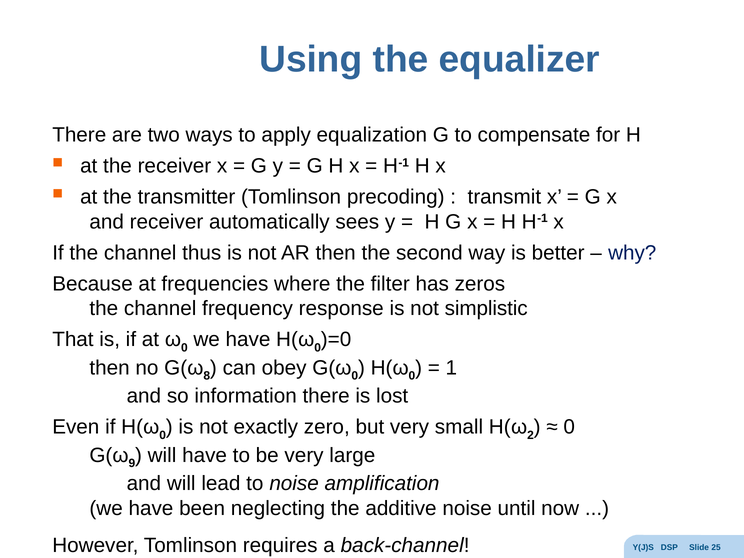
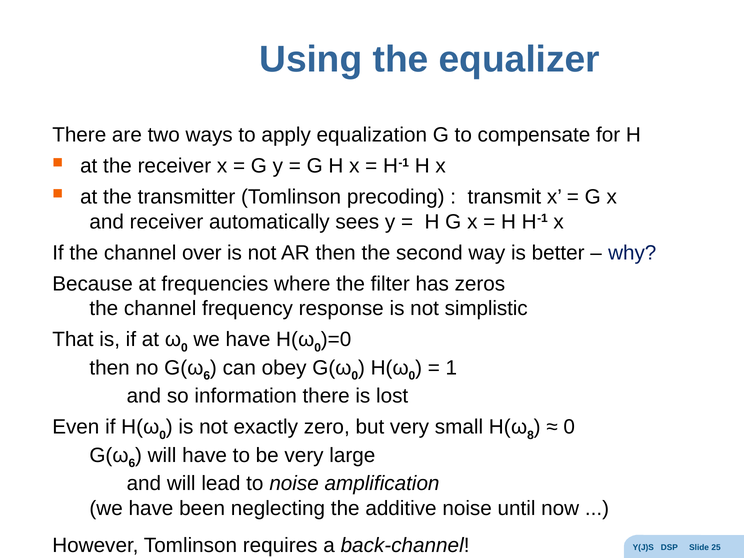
thus: thus -> over (202, 253)
8: 8 -> 6 (207, 376)
2: 2 -> 8 (531, 435)
9: 9 -> 6 (132, 463)
